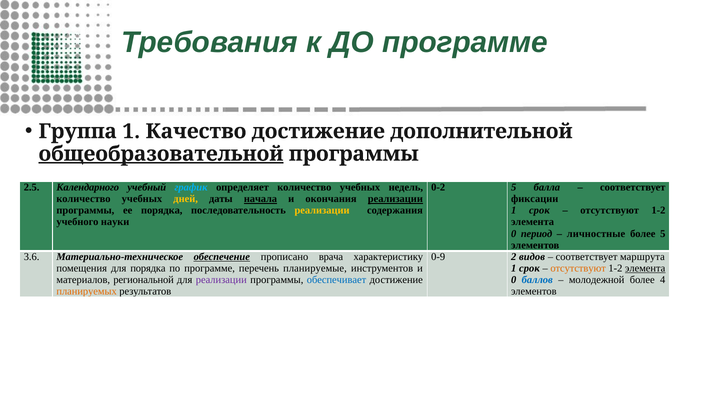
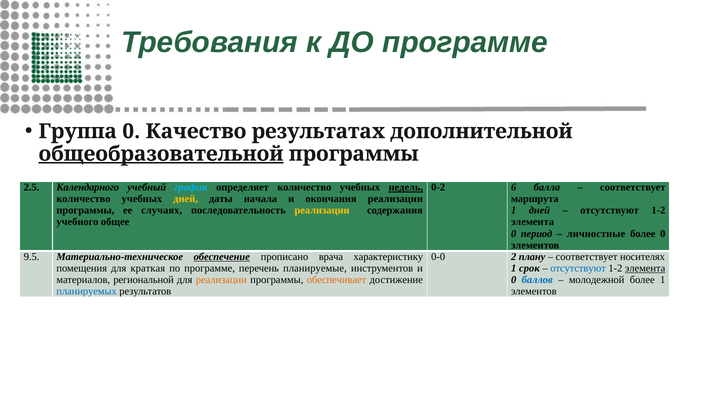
Группа 1: 1 -> 0 (131, 131)
Качество достижение: достижение -> результатах (318, 131)
недель underline: none -> present (406, 188)
0-2 5: 5 -> 6 (514, 188)
начала underline: present -> none (260, 199)
реализации underline: present -> none (395, 199)
фиксации: фиксации -> маршрута (535, 199)
ее порядка: порядка -> случаях (162, 211)
срок: срок -> дней (539, 211)
науки: науки -> общее (115, 222)
более 5: 5 -> 0 (663, 234)
3.6: 3.6 -> 9.5 (32, 257)
0-9: 0-9 -> 0-0 (438, 257)
видов: видов -> плану (532, 257)
маршрута: маршрута -> носителях (642, 257)
для порядка: порядка -> краткая (148, 268)
отсутствуют colour: orange -> blue (578, 268)
реализации colour: purple -> orange (221, 280)
обеспечивает colour: blue -> orange (337, 280)
более 4: 4 -> 1 (663, 280)
планируемых colour: orange -> blue (87, 291)
